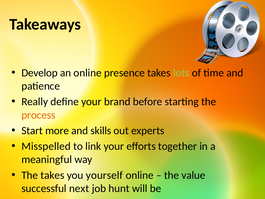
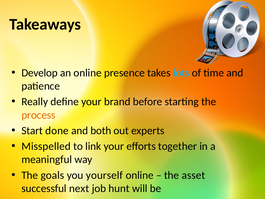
lots colour: light green -> light blue (181, 73)
more: more -> done (57, 130)
skills: skills -> both (101, 130)
The takes: takes -> goals (52, 175)
value: value -> asset (193, 175)
